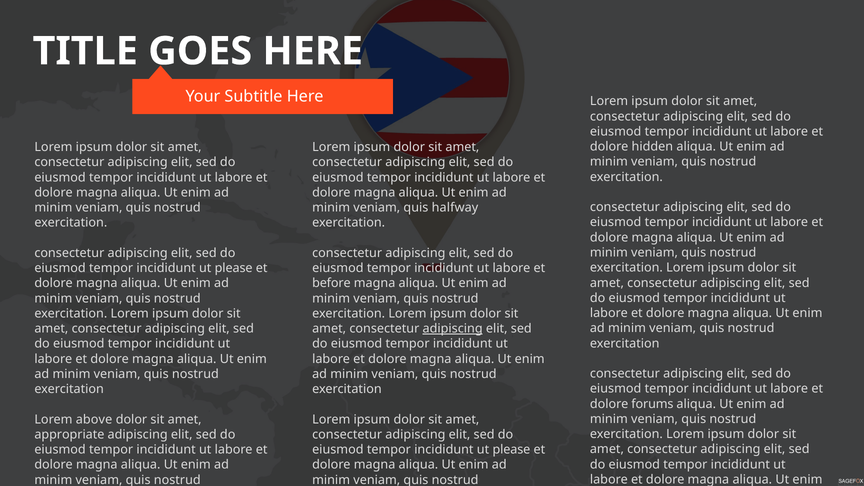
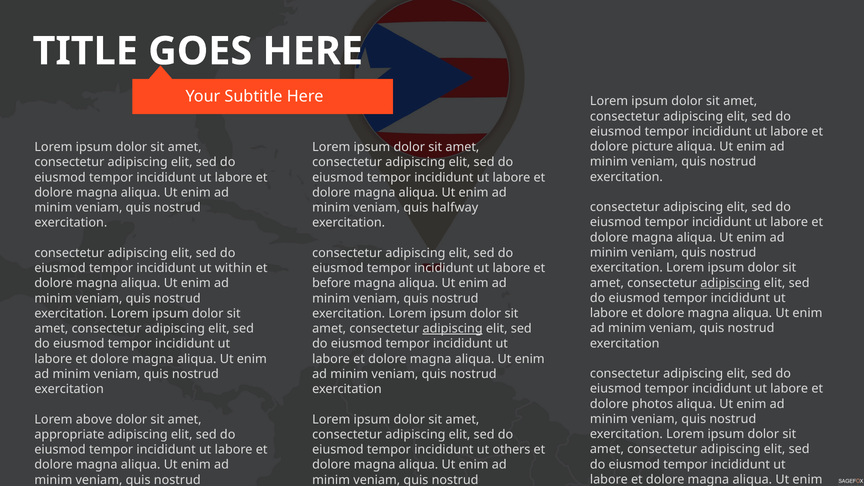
hidden: hidden -> picture (652, 147)
please: please -> within (234, 268)
adipiscing underline: none -> present (730, 283)
forums: forums -> photos (652, 404)
please: please -> others (511, 450)
